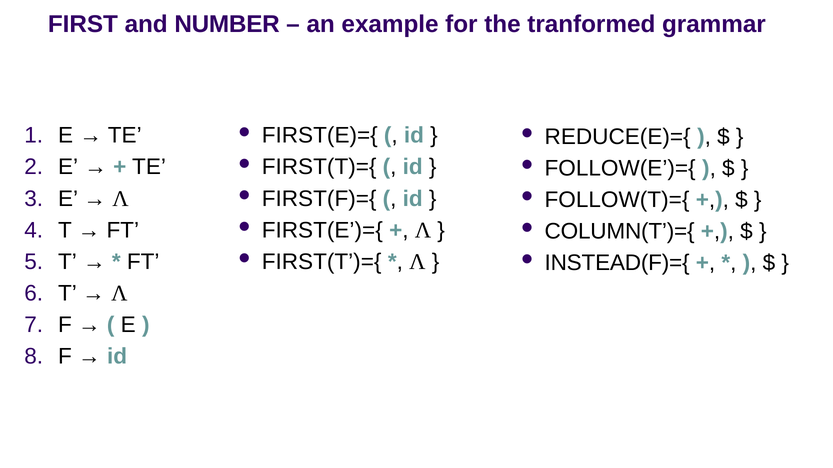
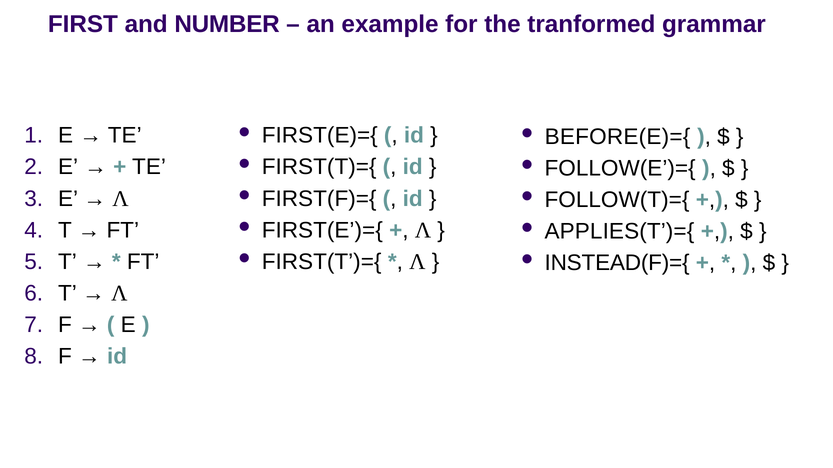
REDUCE(E)={: REDUCE(E)={ -> BEFORE(E)={ (618, 137)
COLUMN(T’)={: COLUMN(T’)={ -> APPLIES(T’)={ (619, 232)
